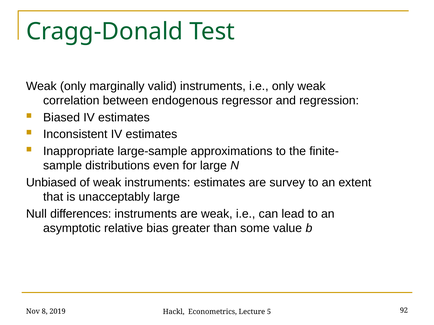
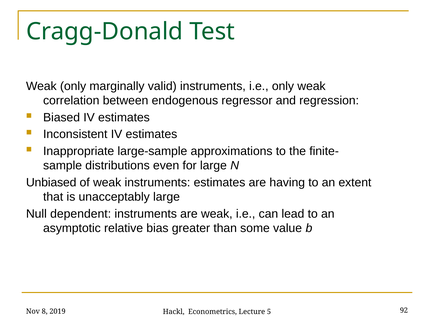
survey: survey -> having (287, 183)
differences: differences -> dependent (81, 214)
